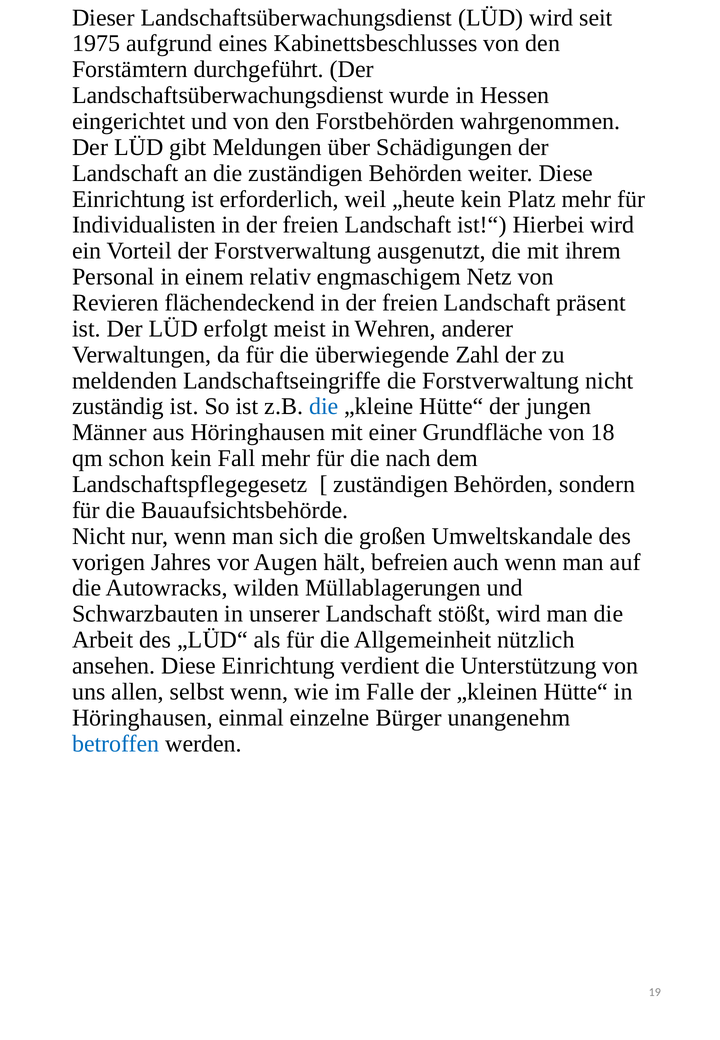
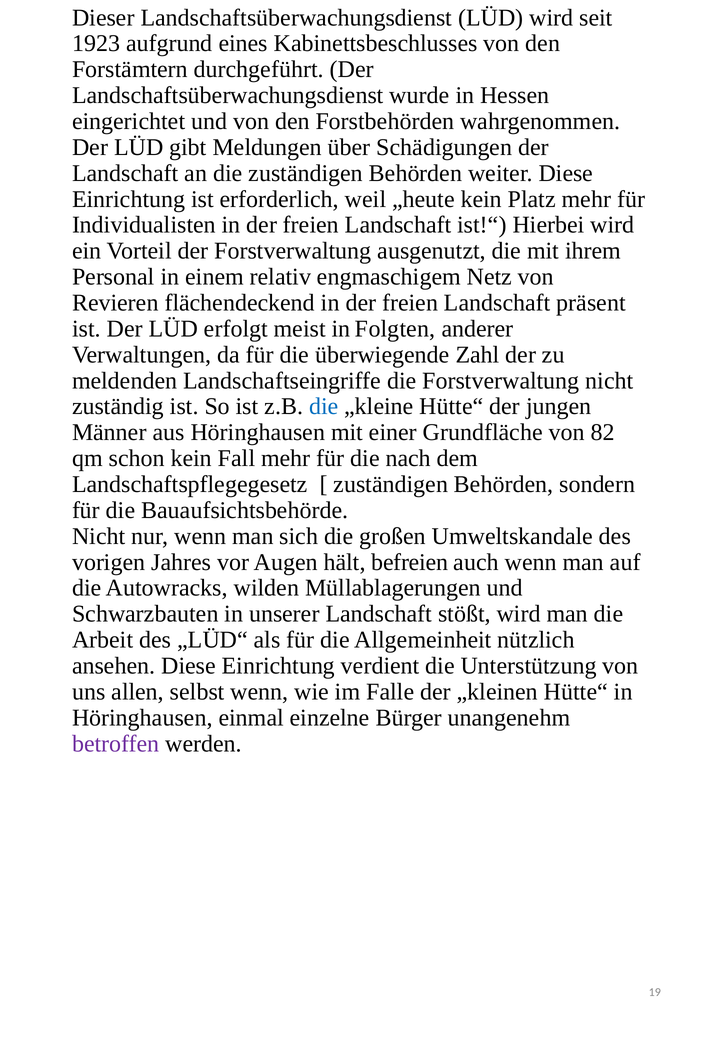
1975: 1975 -> 1923 (96, 44)
Wehren: Wehren -> Folgten (395, 329)
18: 18 -> 82 (603, 432)
betroffen colour: blue -> purple (116, 744)
